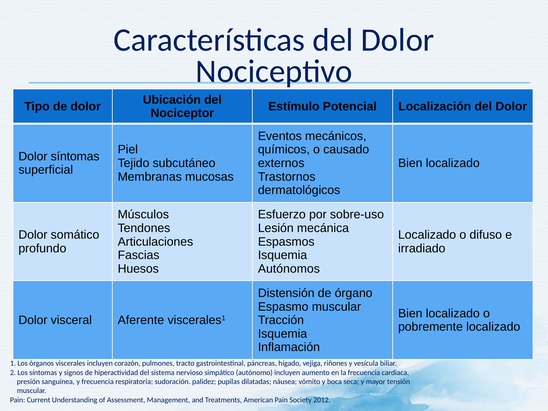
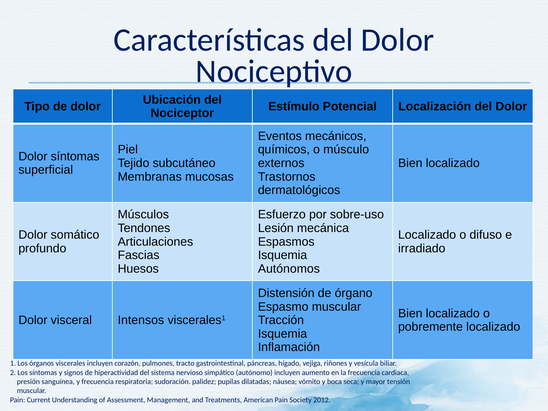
causado: causado -> músculo (346, 150)
Aferente: Aferente -> Intensos (141, 320)
